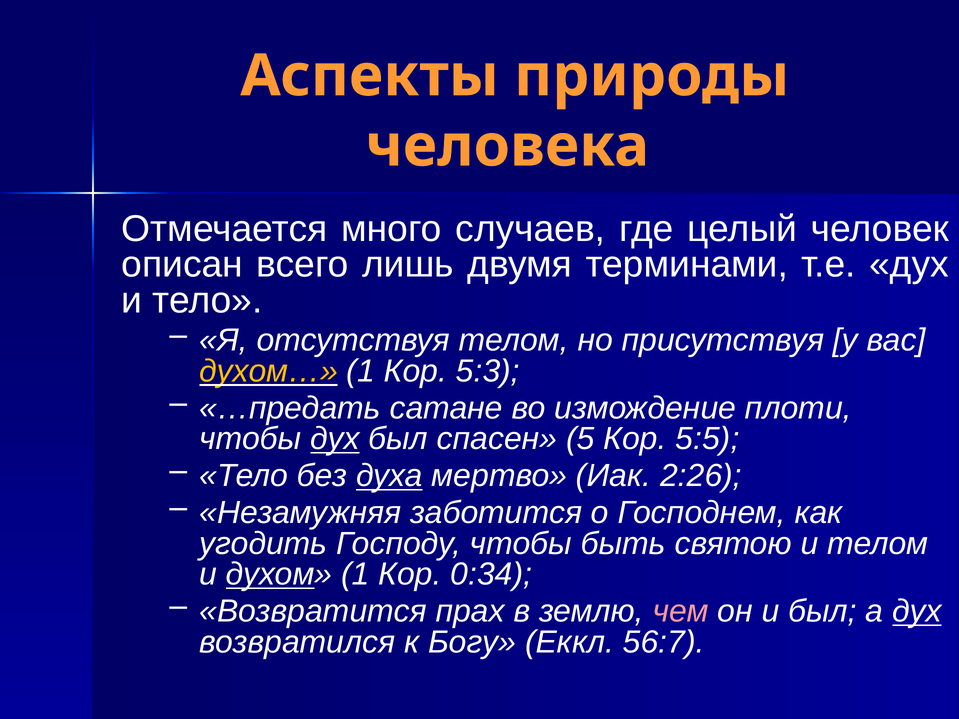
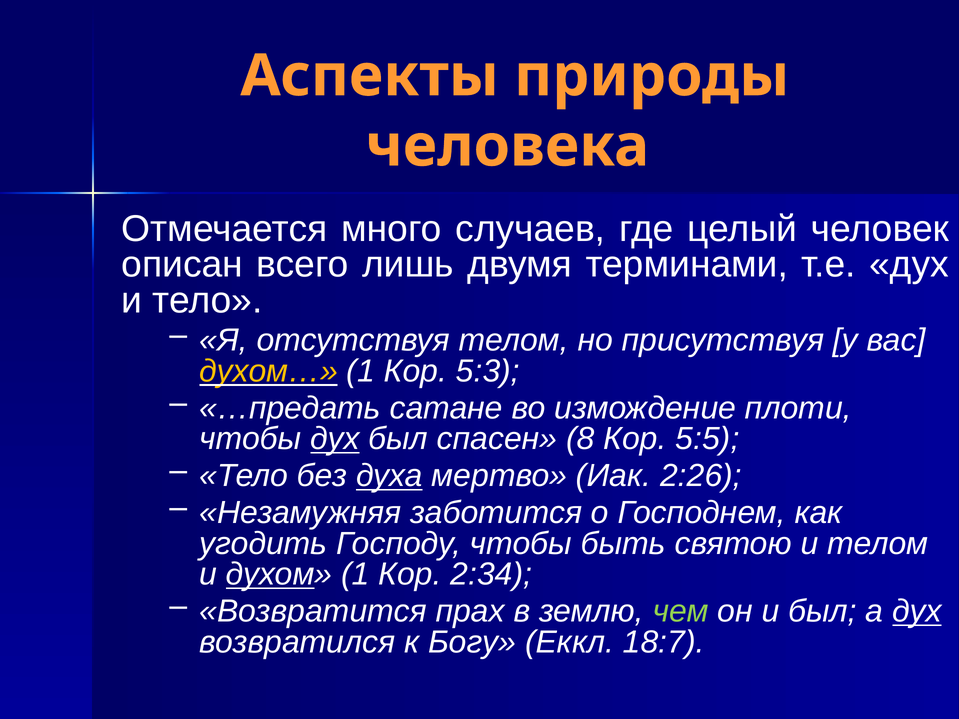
5: 5 -> 8 (580, 439)
0:34: 0:34 -> 2:34 (491, 574)
чем colour: pink -> light green (681, 612)
56:7: 56:7 -> 18:7 (664, 642)
